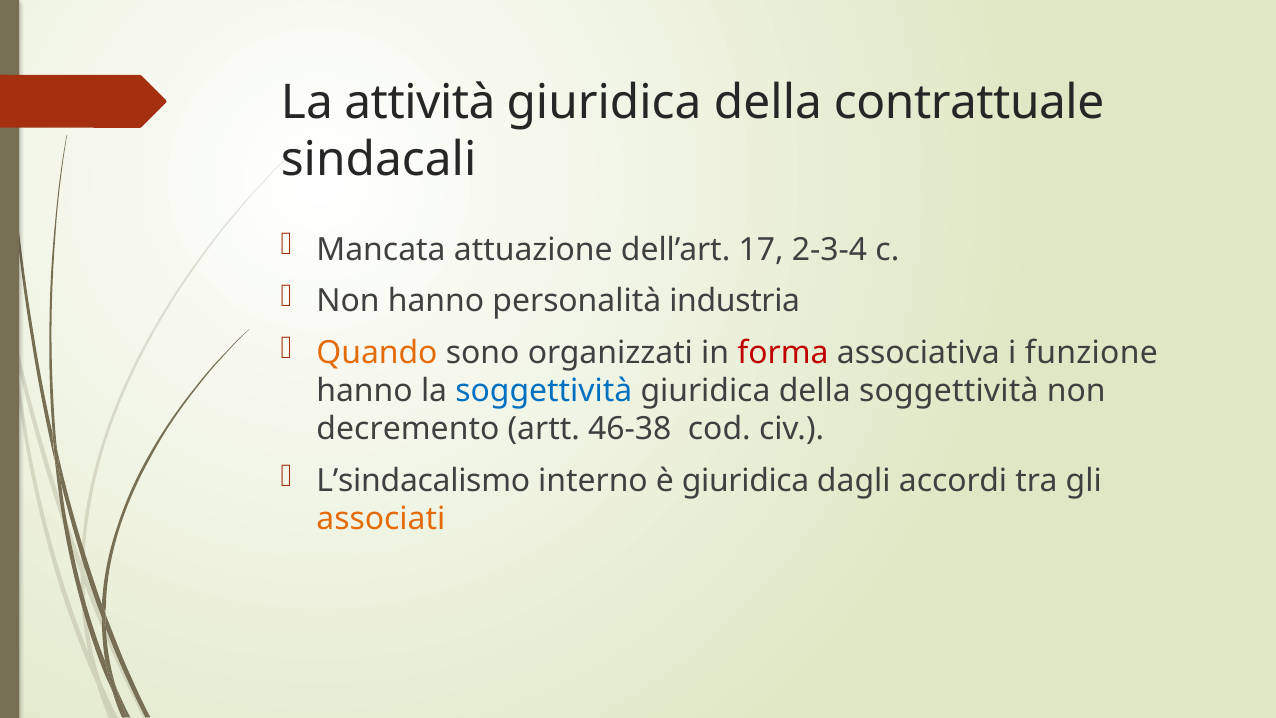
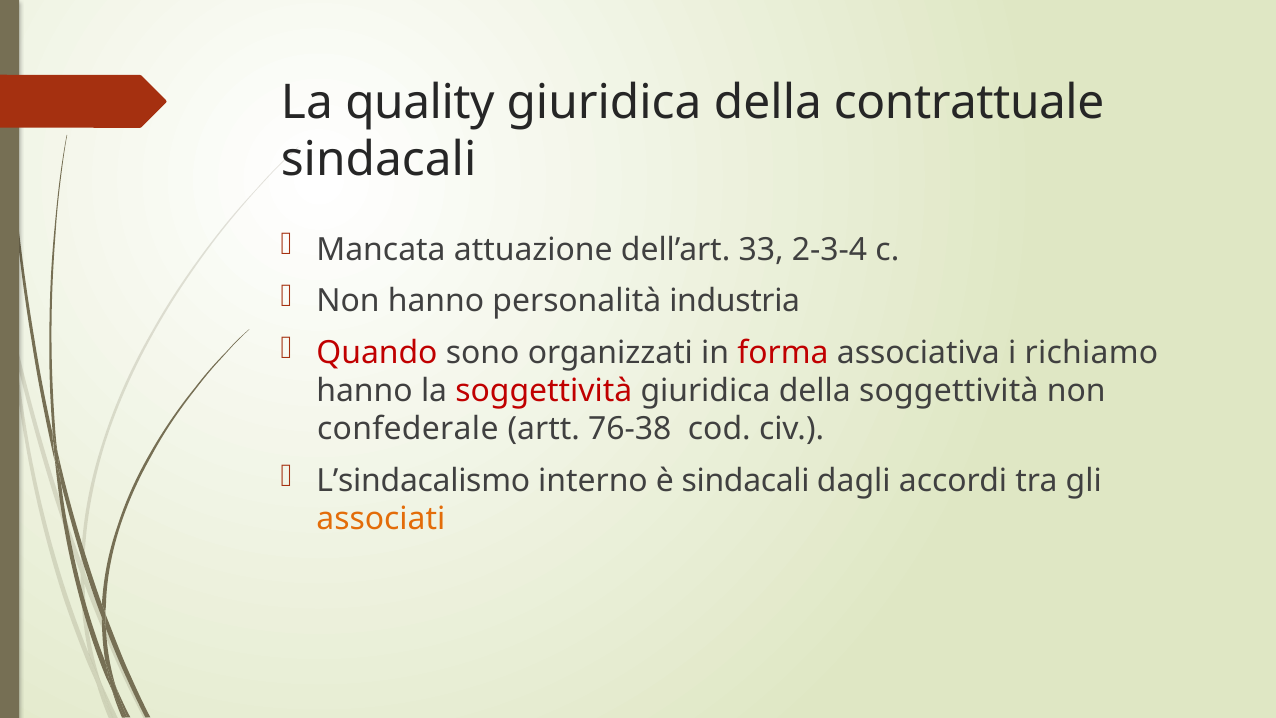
attività: attività -> quality (420, 102)
17: 17 -> 33 (761, 249)
Quando colour: orange -> red (377, 353)
funzione: funzione -> richiamo (1091, 353)
soggettività colour: blue -> red (544, 391)
decremento: decremento -> confederale (408, 429)
46-38: 46-38 -> 76-38 (630, 429)
è giuridica: giuridica -> sindacali (746, 481)
